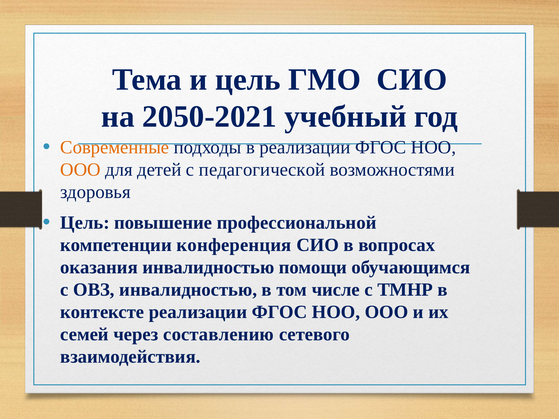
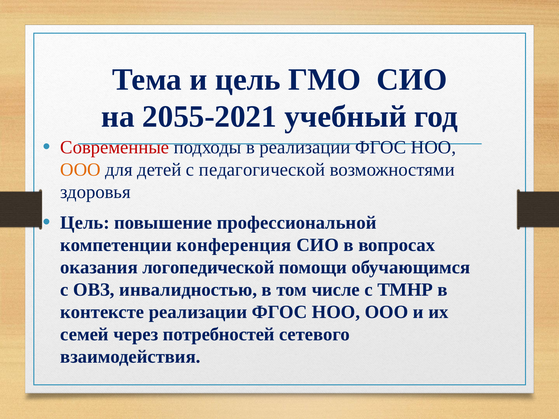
2050-2021: 2050-2021 -> 2055-2021 (210, 117)
Современные colour: orange -> red (115, 147)
оказания инвалидностью: инвалидностью -> логопедической (208, 268)
составлению: составлению -> потребностей (219, 335)
